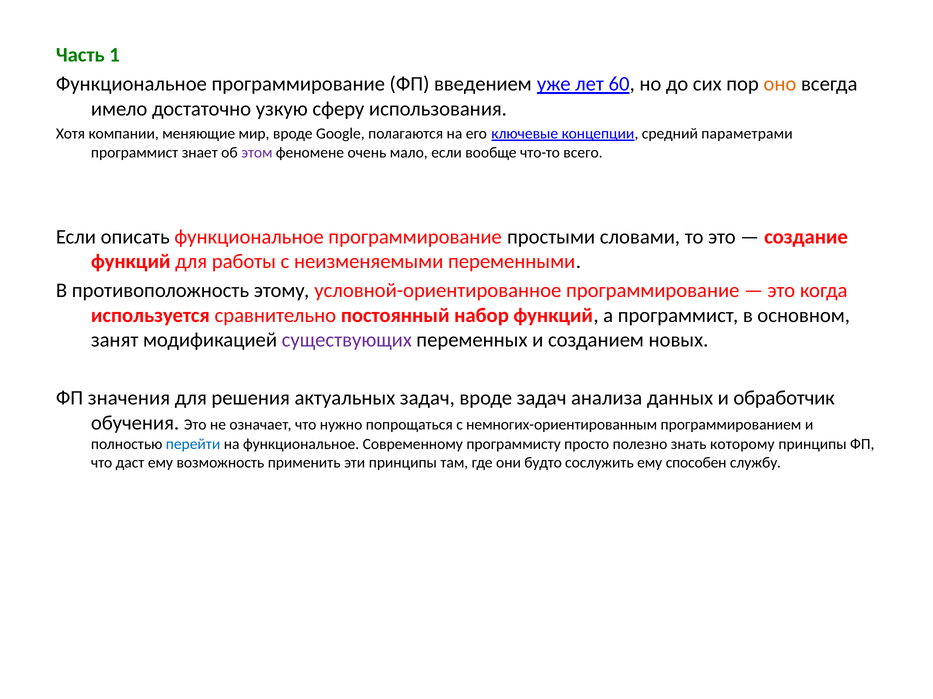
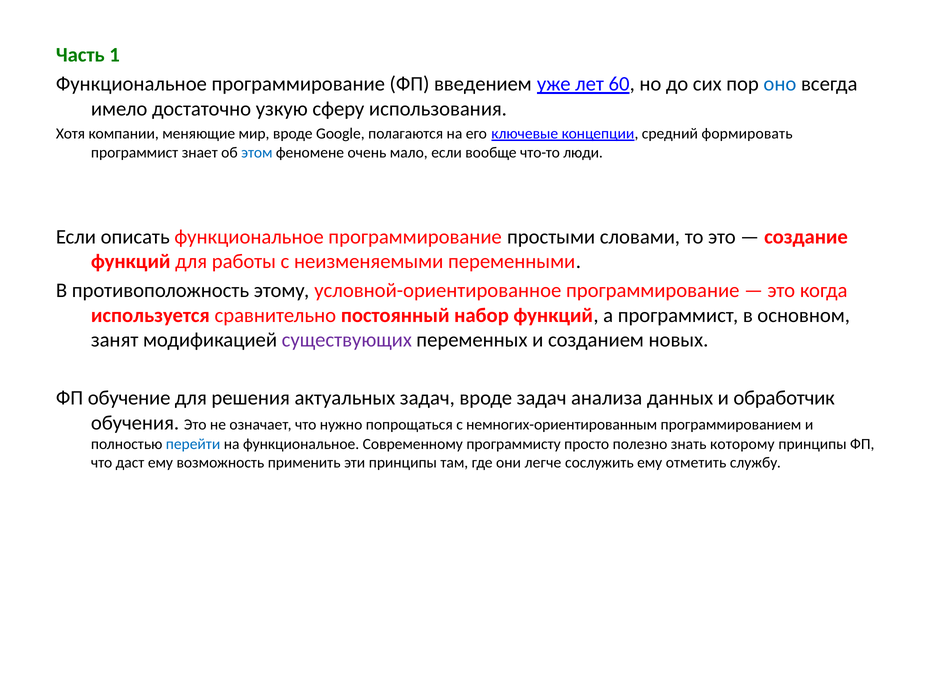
оно colour: orange -> blue (780, 84)
параметрами: параметрами -> формировать (747, 134)
этом colour: purple -> blue (257, 153)
всего: всего -> люди (583, 153)
значения: значения -> обучение (129, 398)
будто: будто -> легче (543, 463)
способен: способен -> отметить (696, 463)
